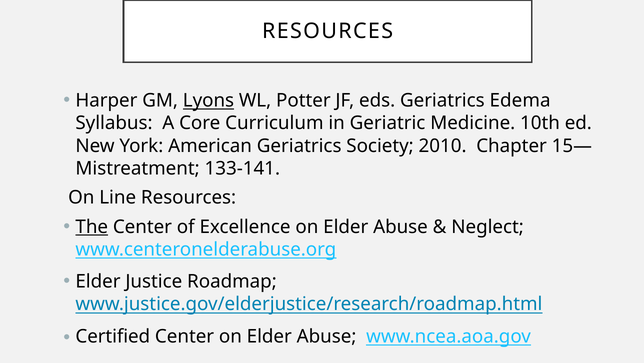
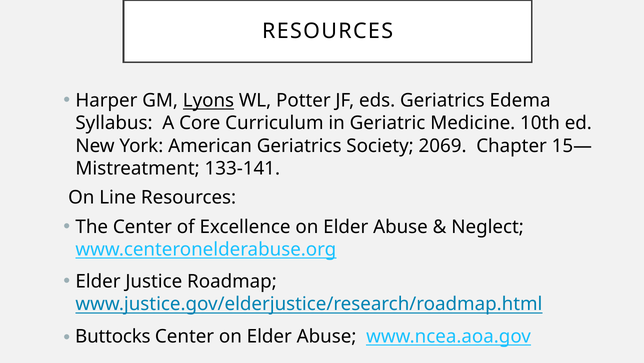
2010: 2010 -> 2069 (443, 146)
The underline: present -> none (92, 226)
Certified: Certified -> Buttocks (113, 336)
